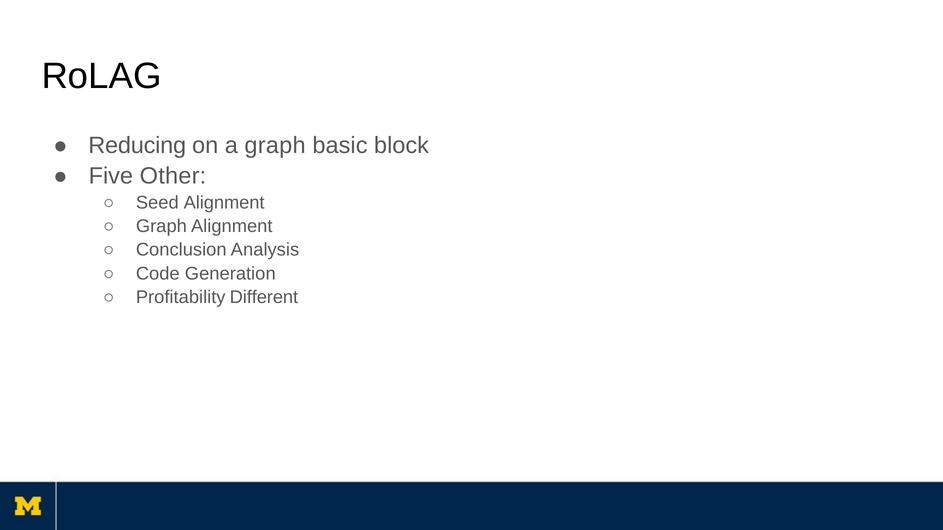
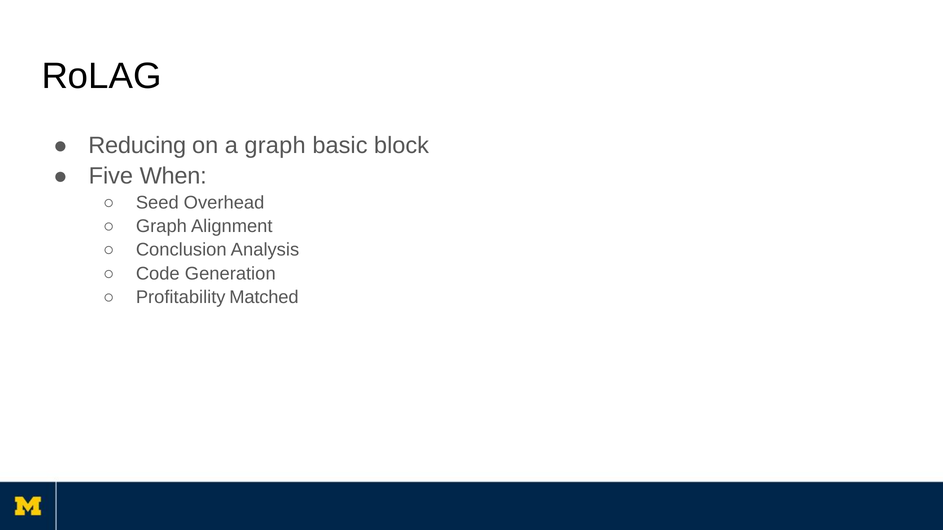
Other: Other -> When (173, 176)
Seed Alignment: Alignment -> Overhead (224, 203)
Different: Different -> Matched (264, 297)
